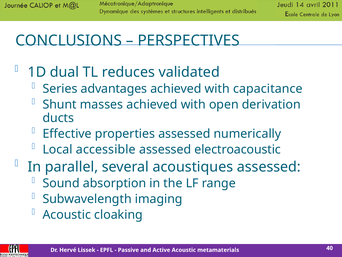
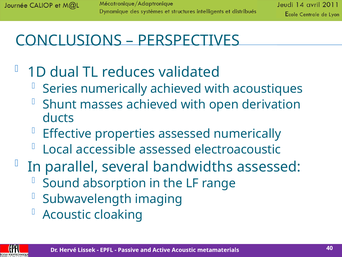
Series advantages: advantages -> numerically (114, 89)
capacitance: capacitance -> acoustiques (268, 89)
acoustiques: acoustiques -> bandwidths (193, 167)
